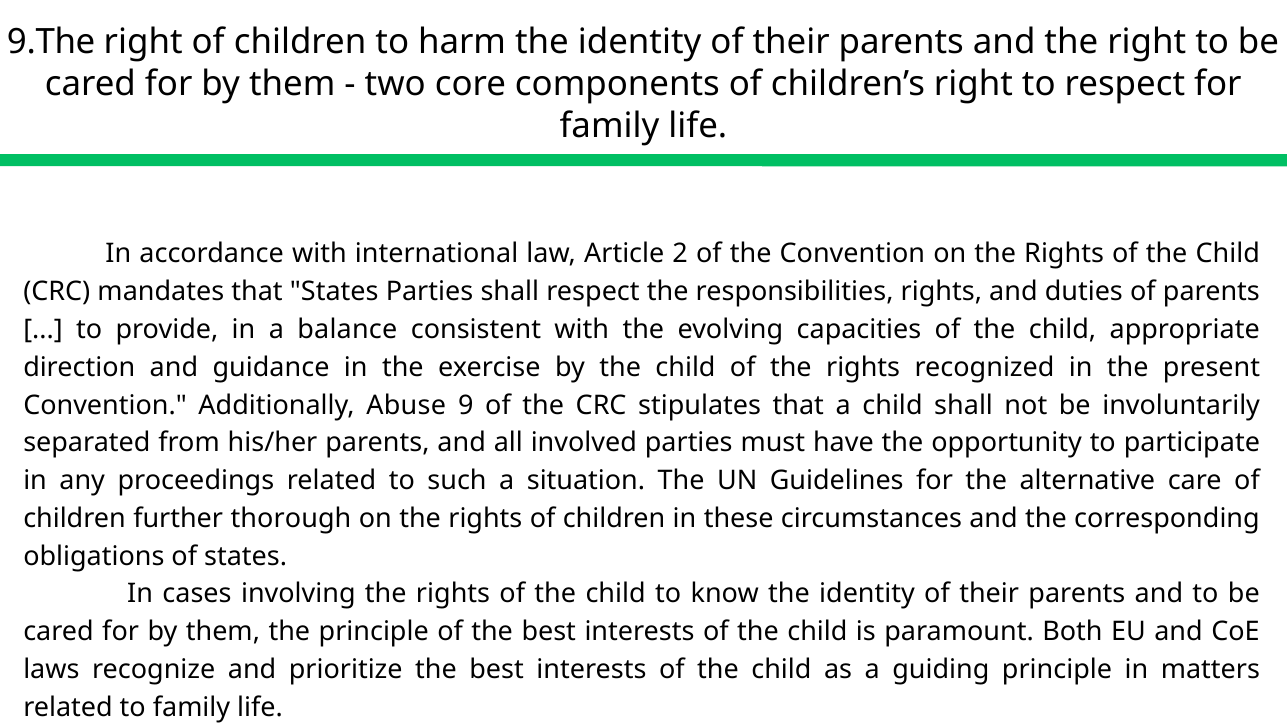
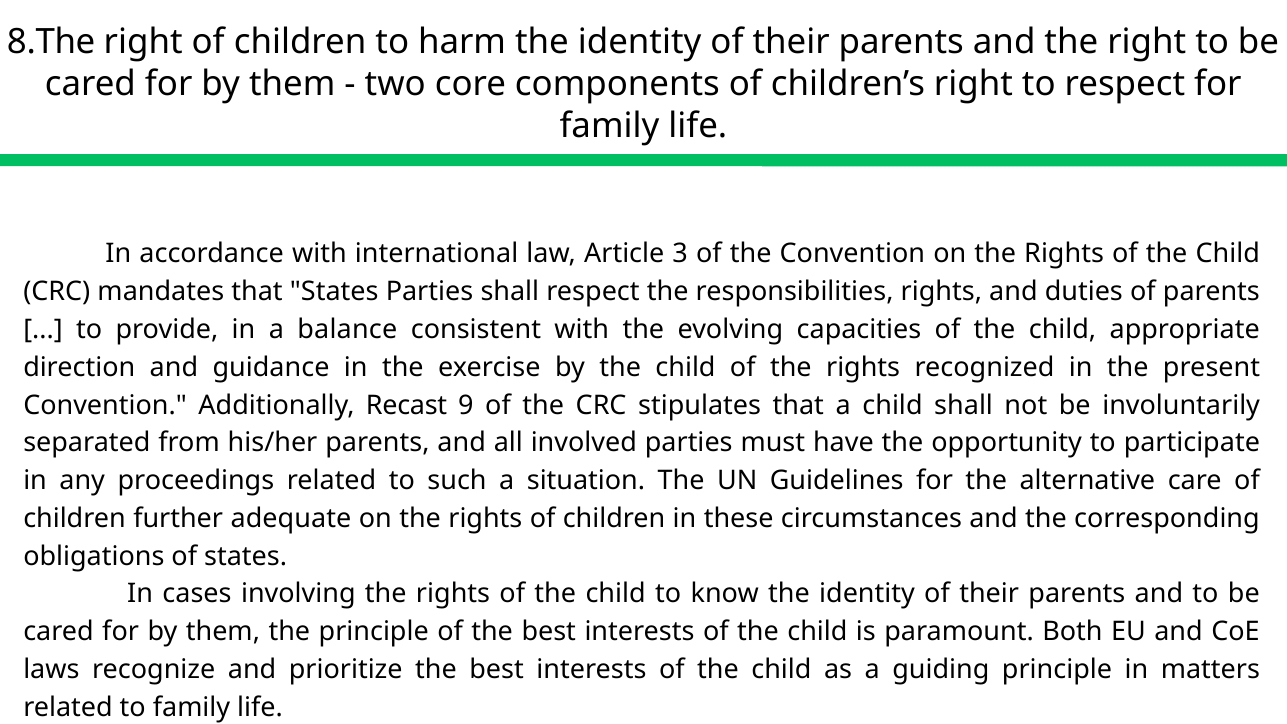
9.The: 9.The -> 8.The (51, 42)
2: 2 -> 3 (680, 254)
Abuse: Abuse -> Recast (407, 405)
thorough: thorough -> adequate (291, 518)
